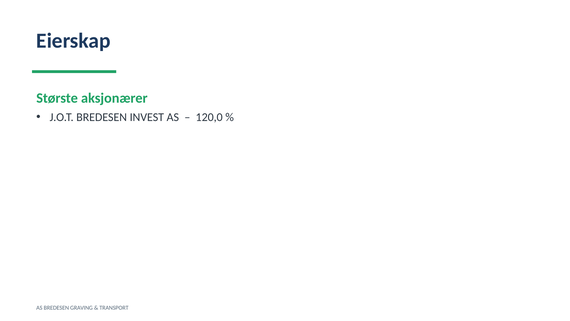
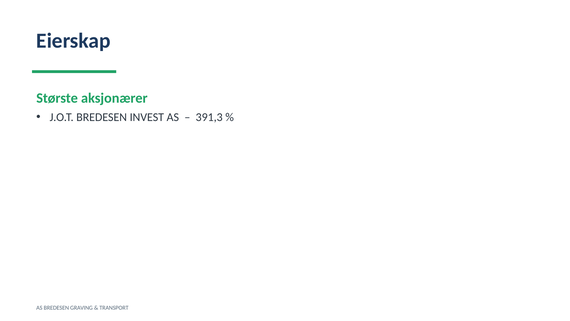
120,0: 120,0 -> 391,3 (209, 117)
